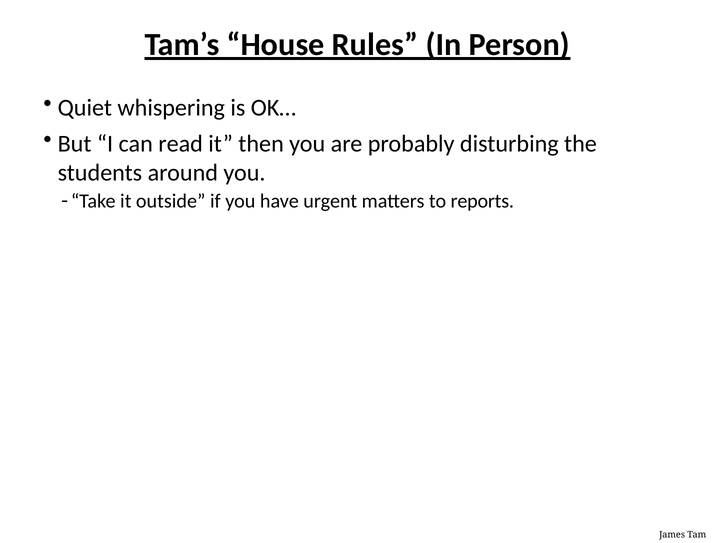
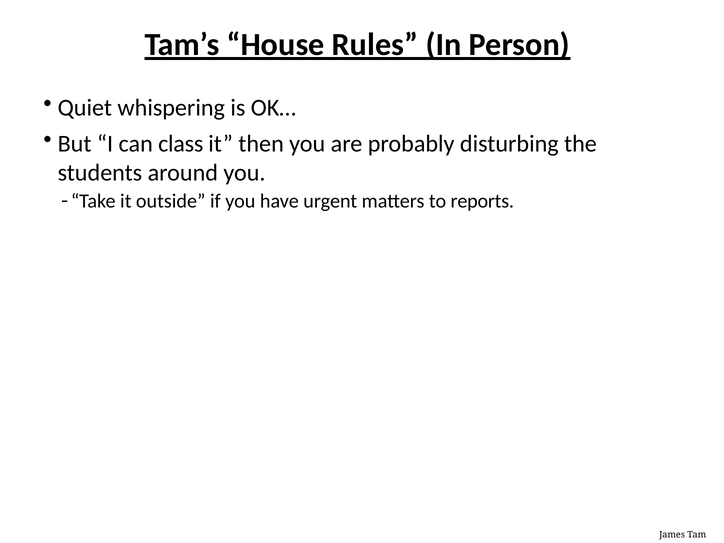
read: read -> class (181, 144)
